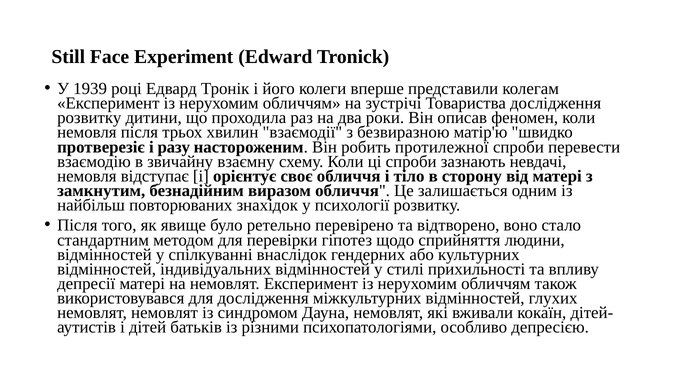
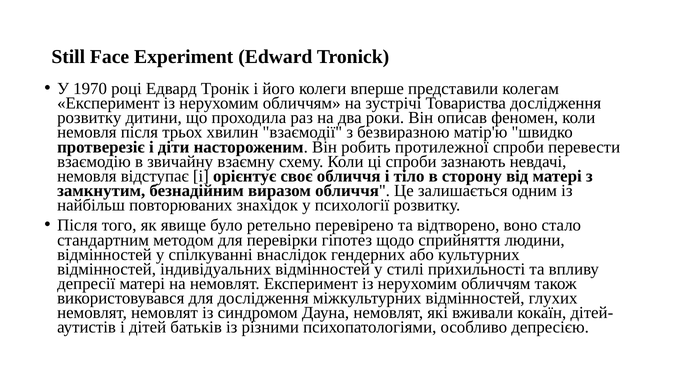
1939: 1939 -> 1970 (90, 89)
разу: разу -> діти (174, 147)
